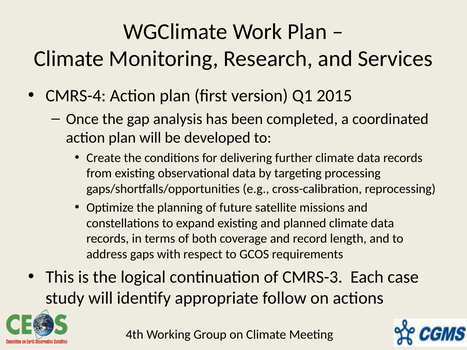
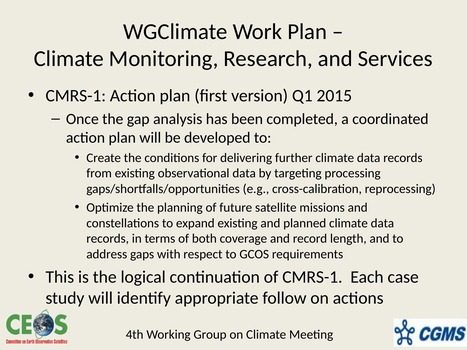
CMRS-4: CMRS-4 -> CMRS-1 (76, 96)
of CMRS-3: CMRS-3 -> CMRS-1 (312, 277)
